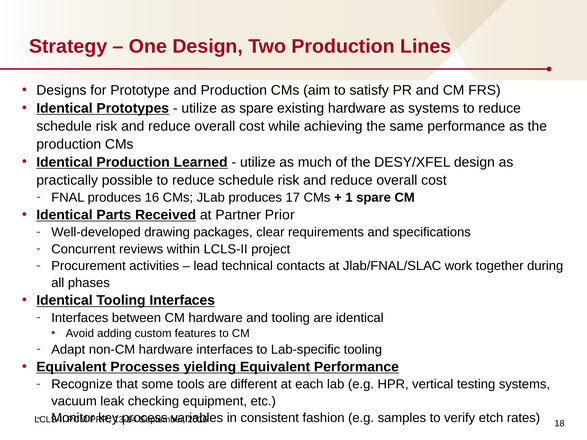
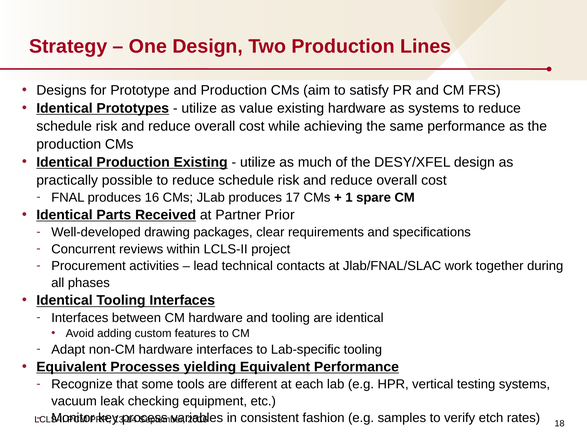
as spare: spare -> value (256, 108)
Production Learned: Learned -> Existing (201, 162)
